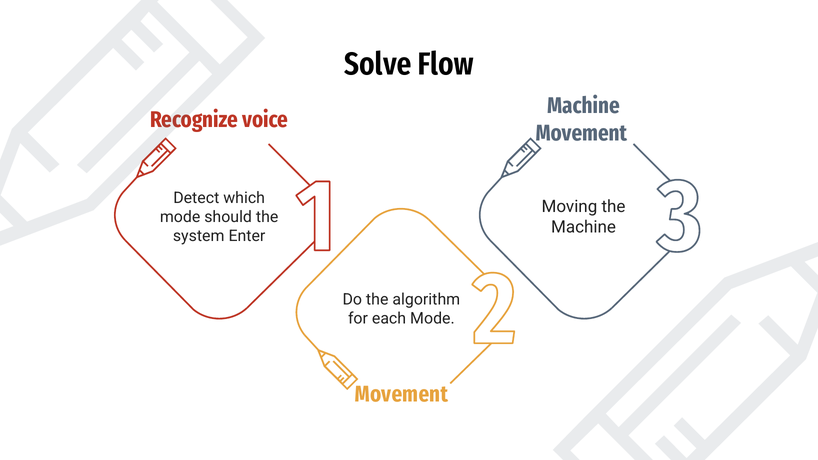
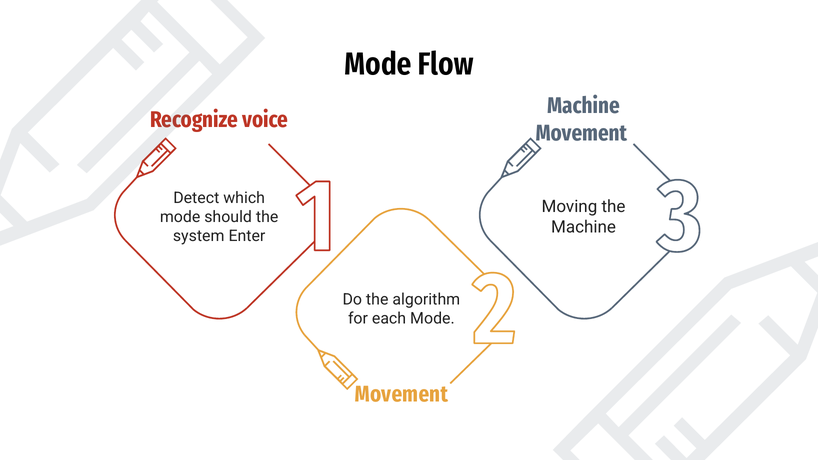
Solve: Solve -> Mode (378, 64)
